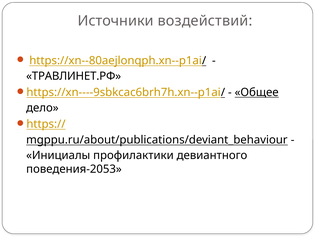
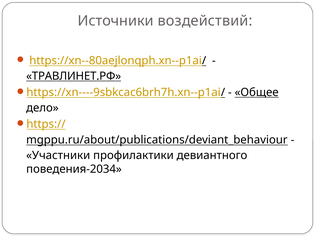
ТРАВЛИНЕТ.РФ underline: none -> present (74, 76)
Инициалы: Инициалы -> Участники (58, 155)
поведения-2053: поведения-2053 -> поведения-2034 (74, 168)
